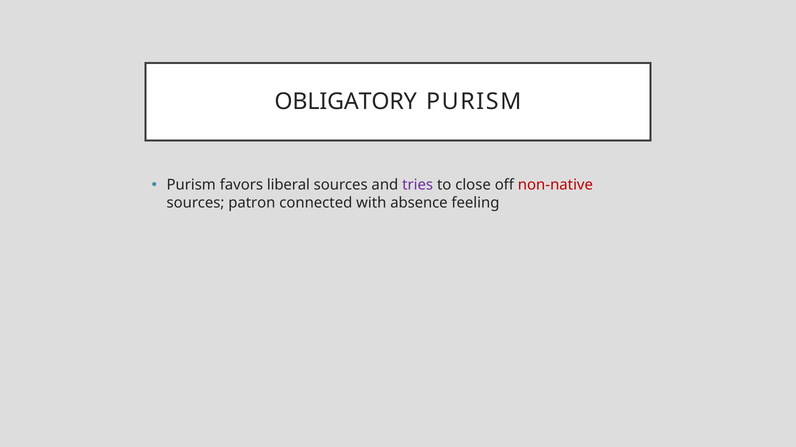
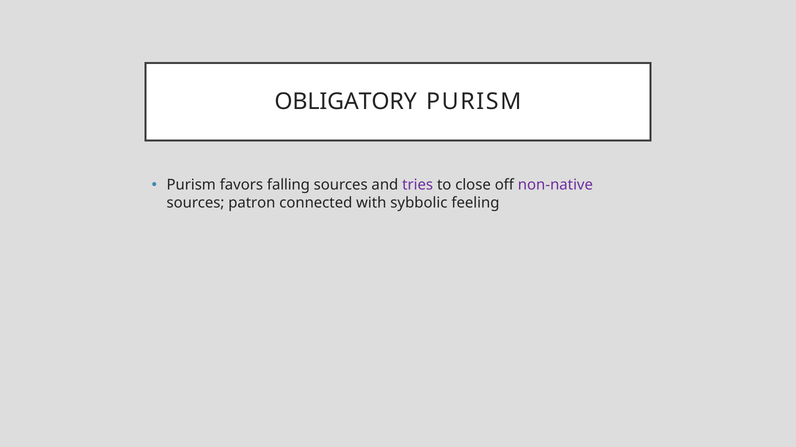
liberal: liberal -> falling (288, 185)
non-native colour: red -> purple (555, 185)
absence: absence -> sybbolic (419, 203)
